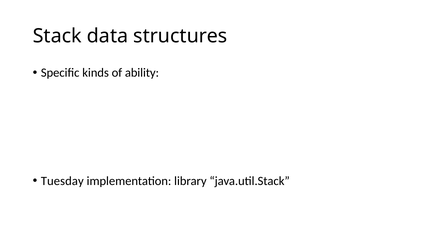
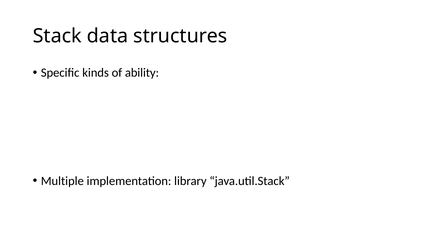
Tuesday: Tuesday -> Multiple (62, 181)
